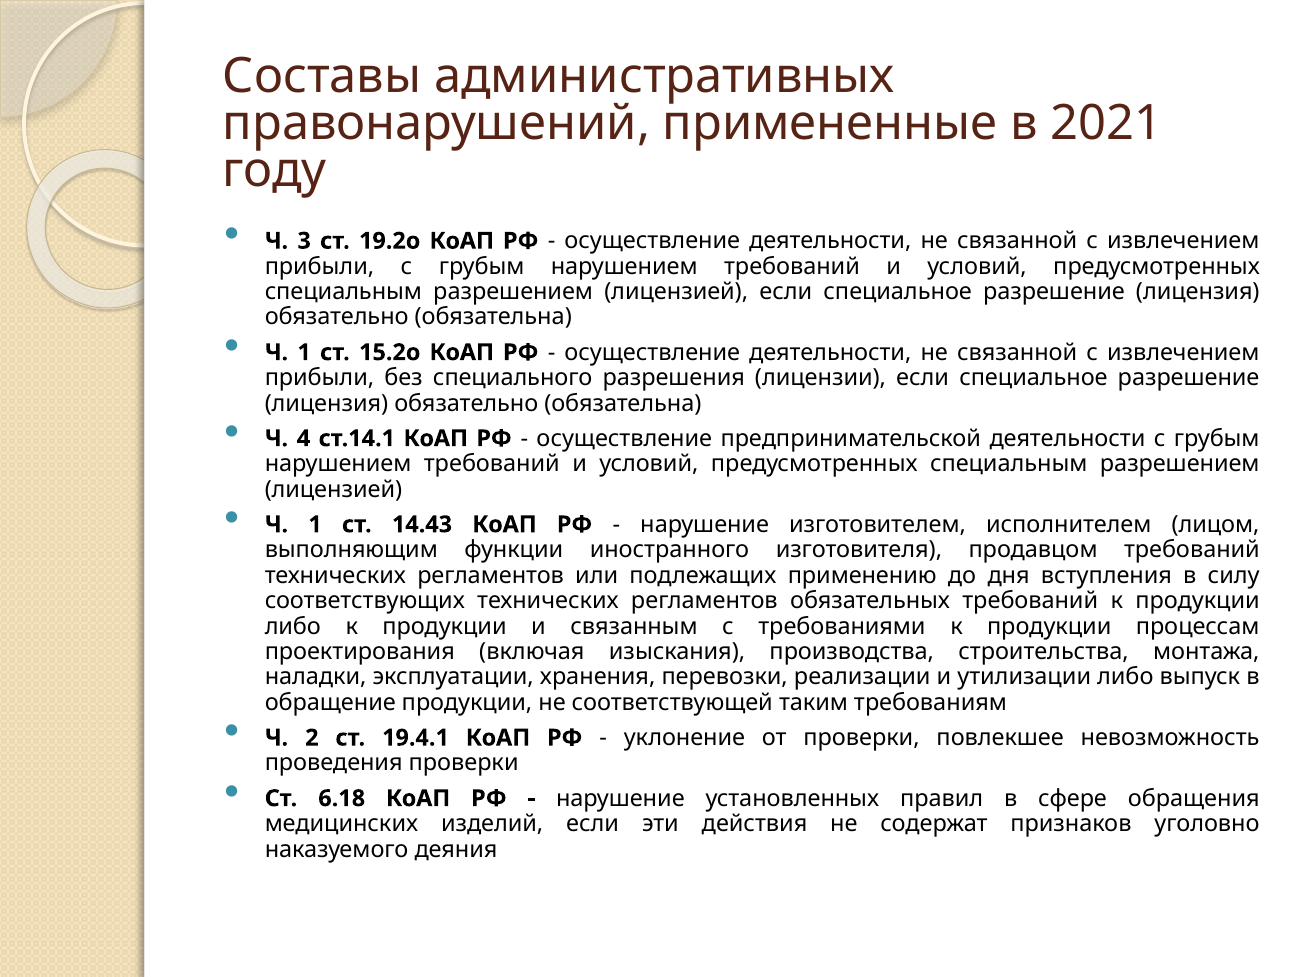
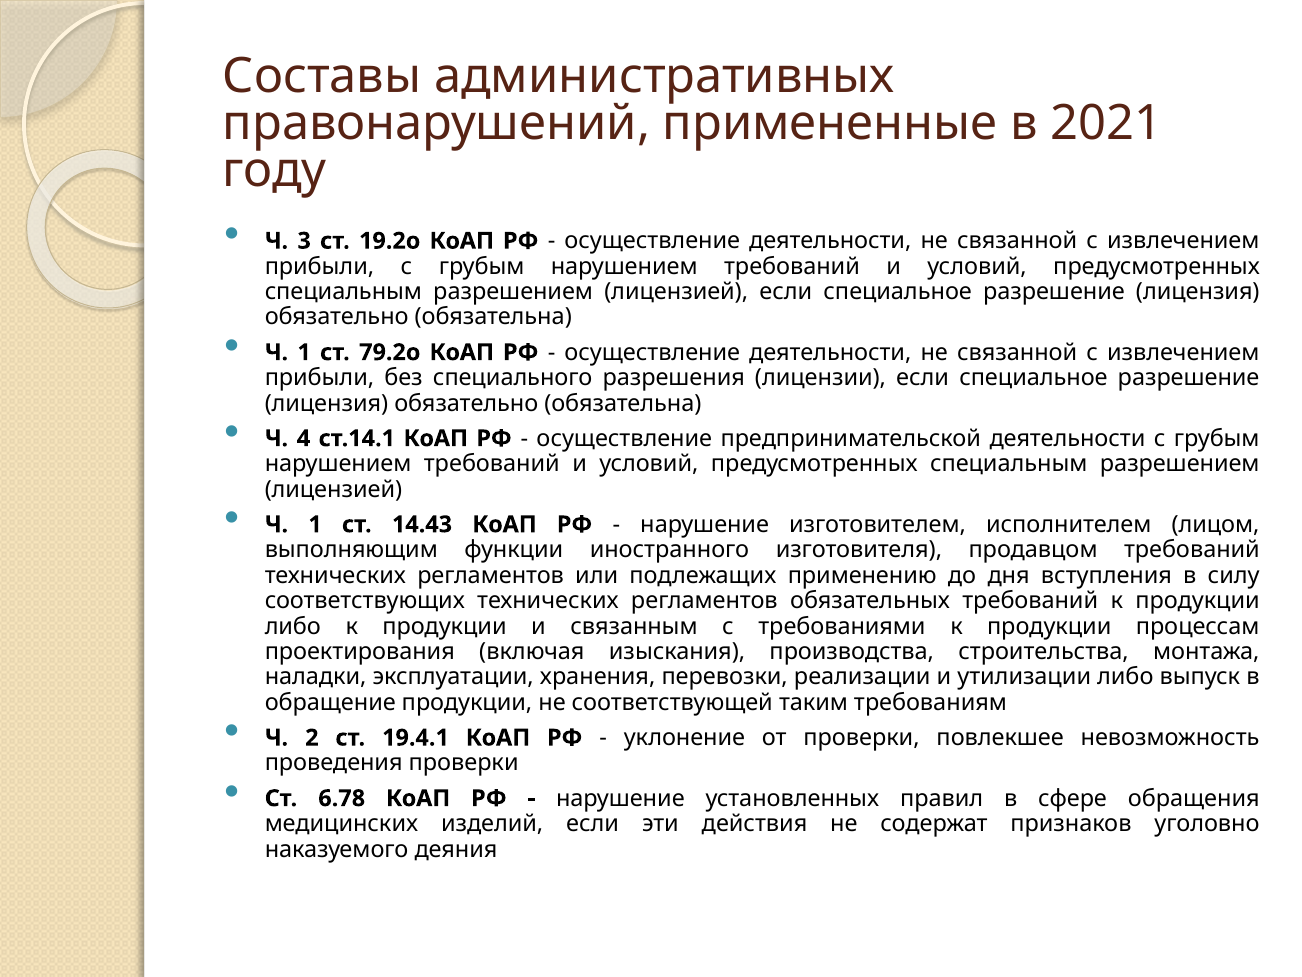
15.2о: 15.2о -> 79.2о (390, 352)
6.18: 6.18 -> 6.78 (342, 798)
